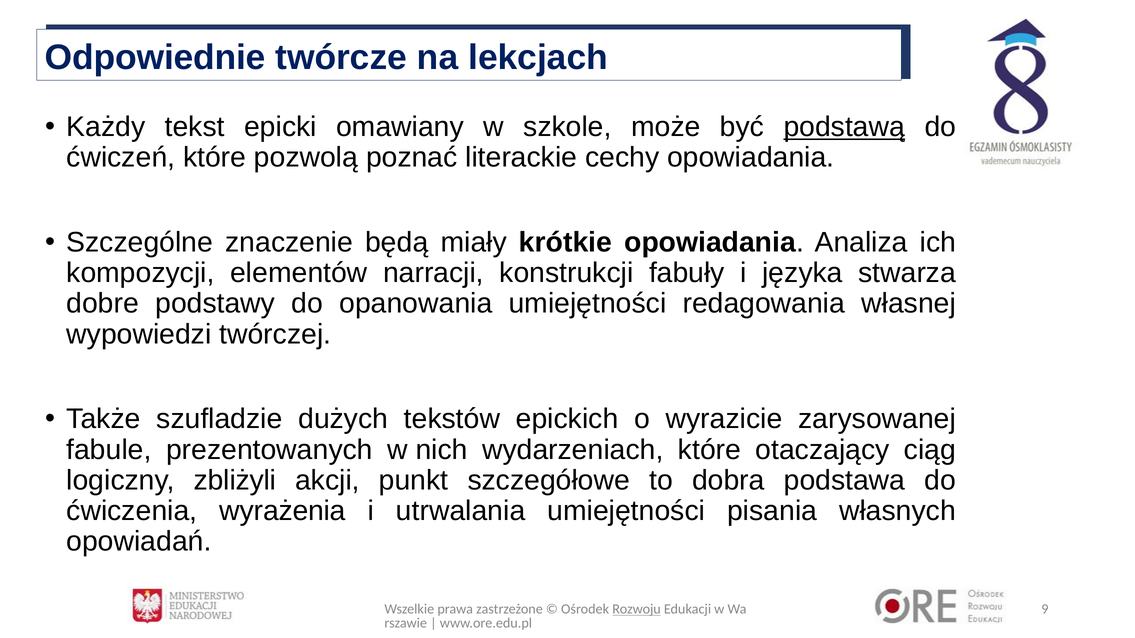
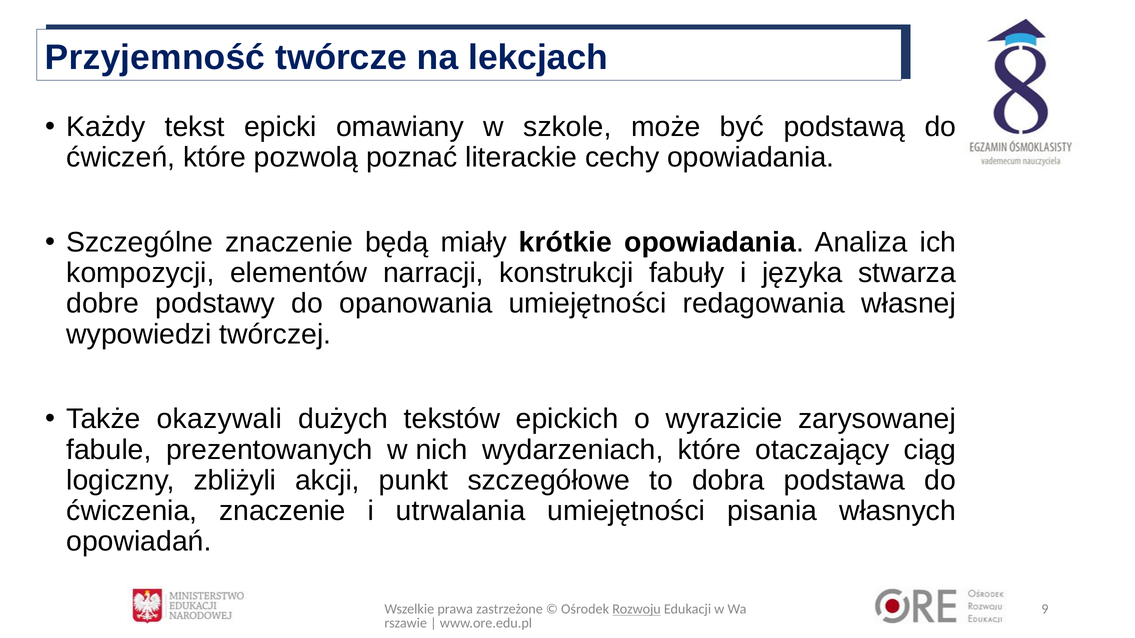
Odpowiednie: Odpowiednie -> Przyjemność (155, 57)
podstawą underline: present -> none (844, 127)
szufladzie: szufladzie -> okazywali (219, 419)
ćwiczenia wyrażenia: wyrażenia -> znaczenie (283, 511)
